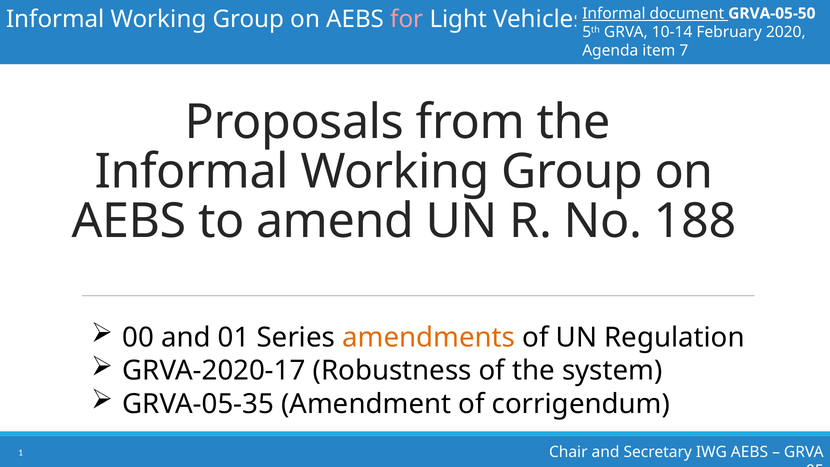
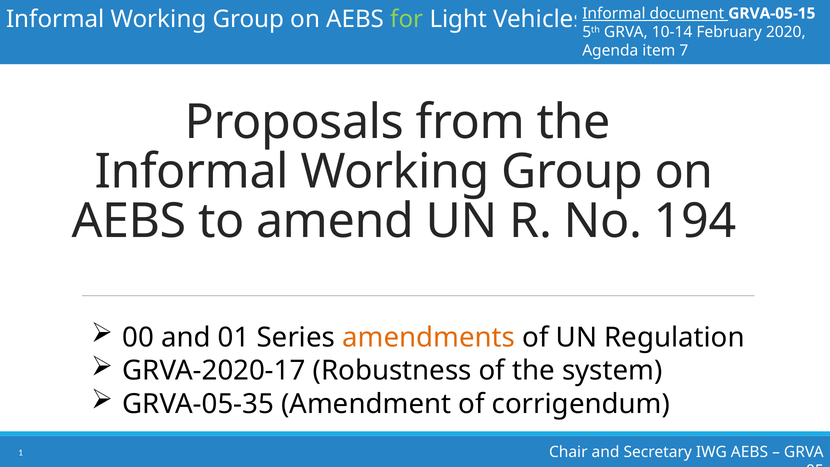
GRVA-05-50: GRVA-05-50 -> GRVA-05-15 (772, 13)
for colour: pink -> light green (407, 19)
188: 188 -> 194 (695, 221)
